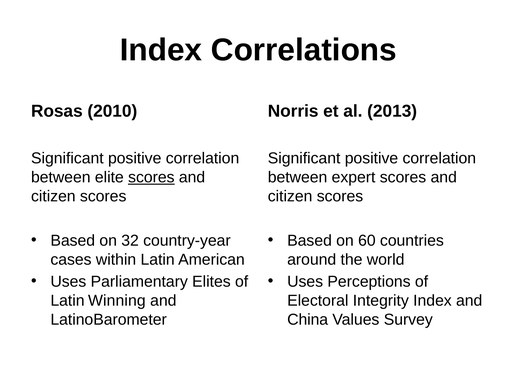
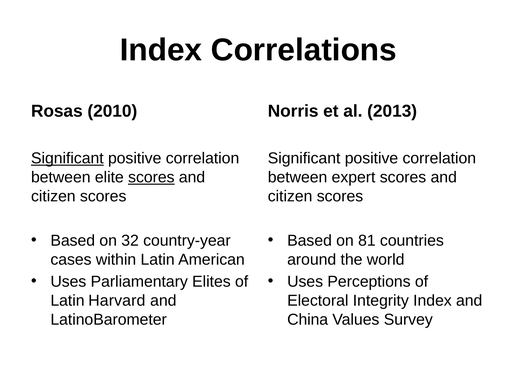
Significant underline: none -> present (67, 158)
60: 60 -> 81 (367, 240)
Winning: Winning -> Harvard (117, 300)
